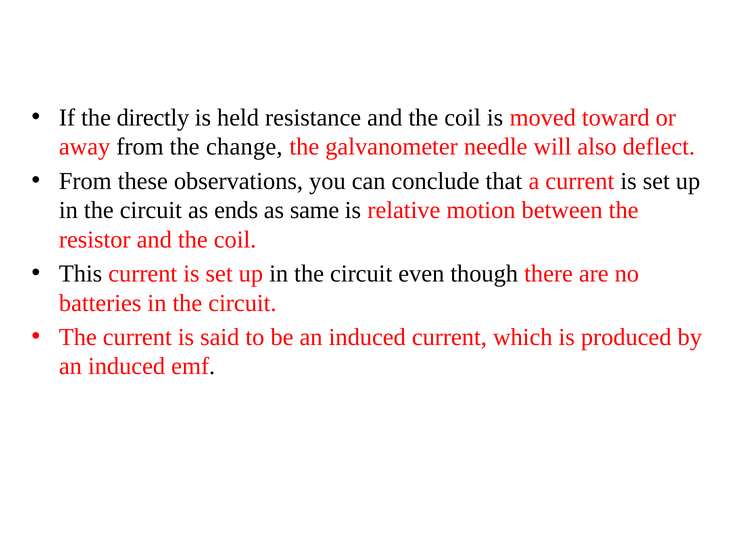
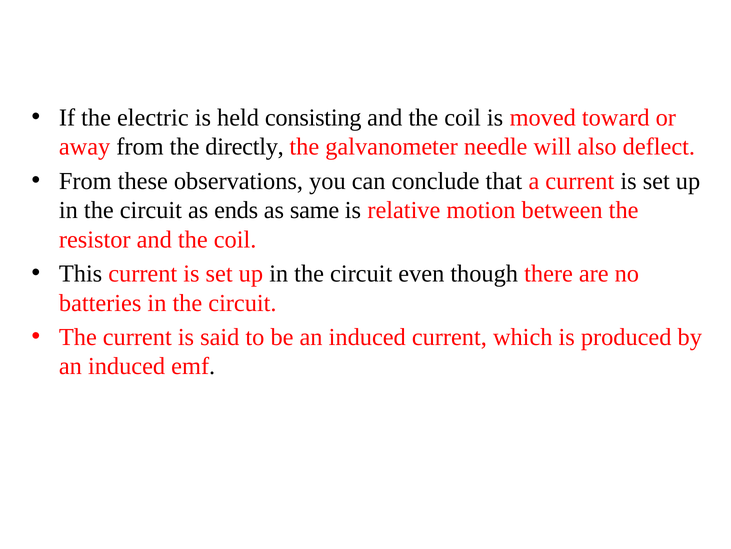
directly: directly -> electric (153, 117)
resistance: resistance -> consisting (313, 117)
change: change -> directly (245, 147)
